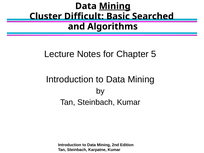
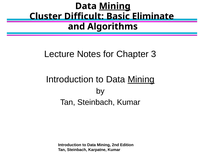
Searched: Searched -> Eliminate (153, 16)
5: 5 -> 3 (154, 54)
Mining underline: none -> present (141, 79)
